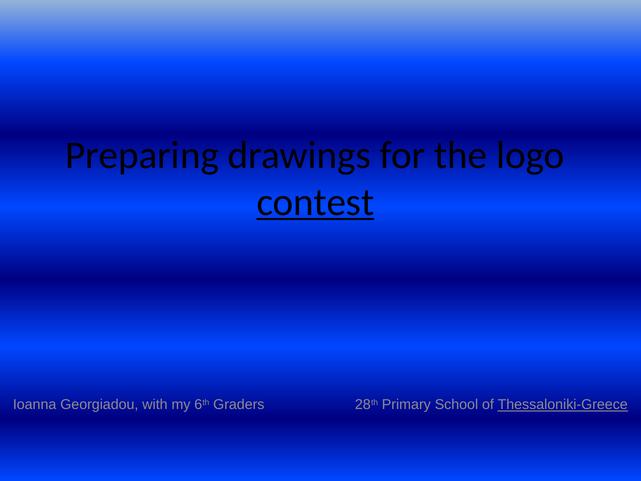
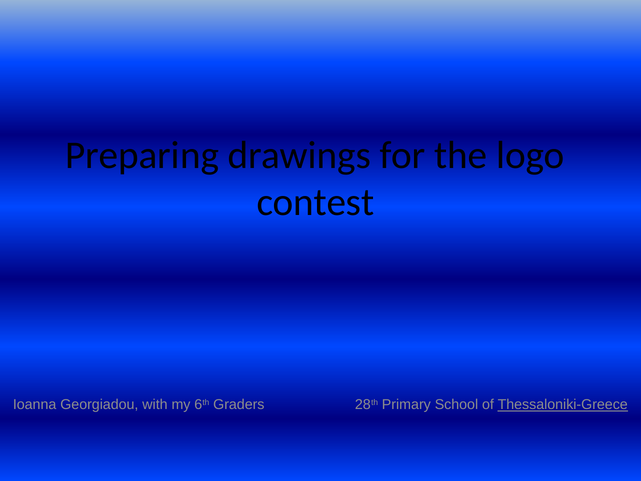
contest underline: present -> none (315, 202)
